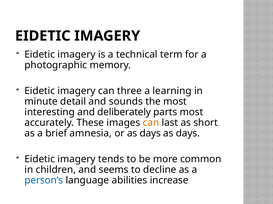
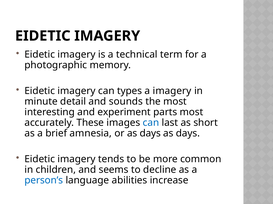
three: three -> types (129, 91)
a learning: learning -> imagery (172, 91)
deliberately: deliberately -> experiment (124, 112)
can colour: orange -> blue (151, 123)
